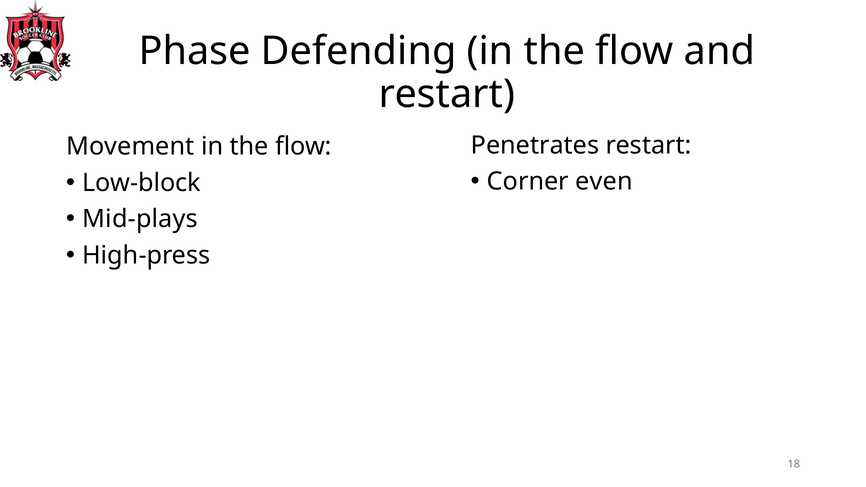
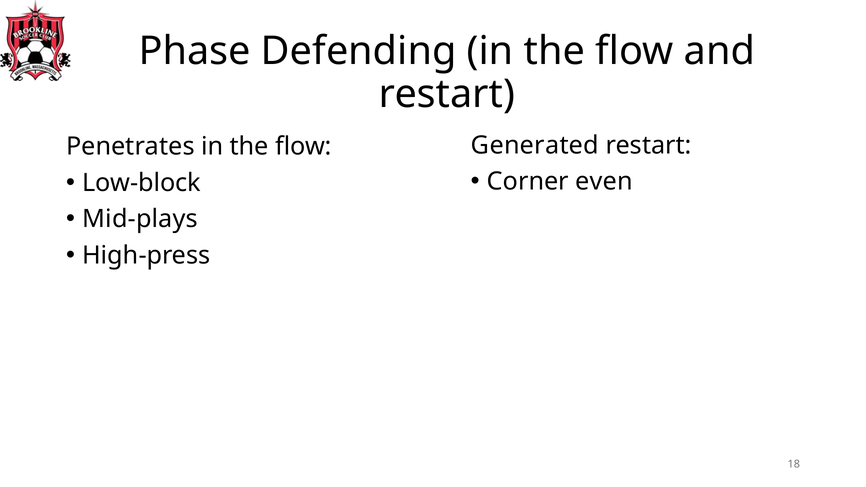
Penetrates: Penetrates -> Generated (535, 145)
Movement: Movement -> Penetrates (130, 146)
